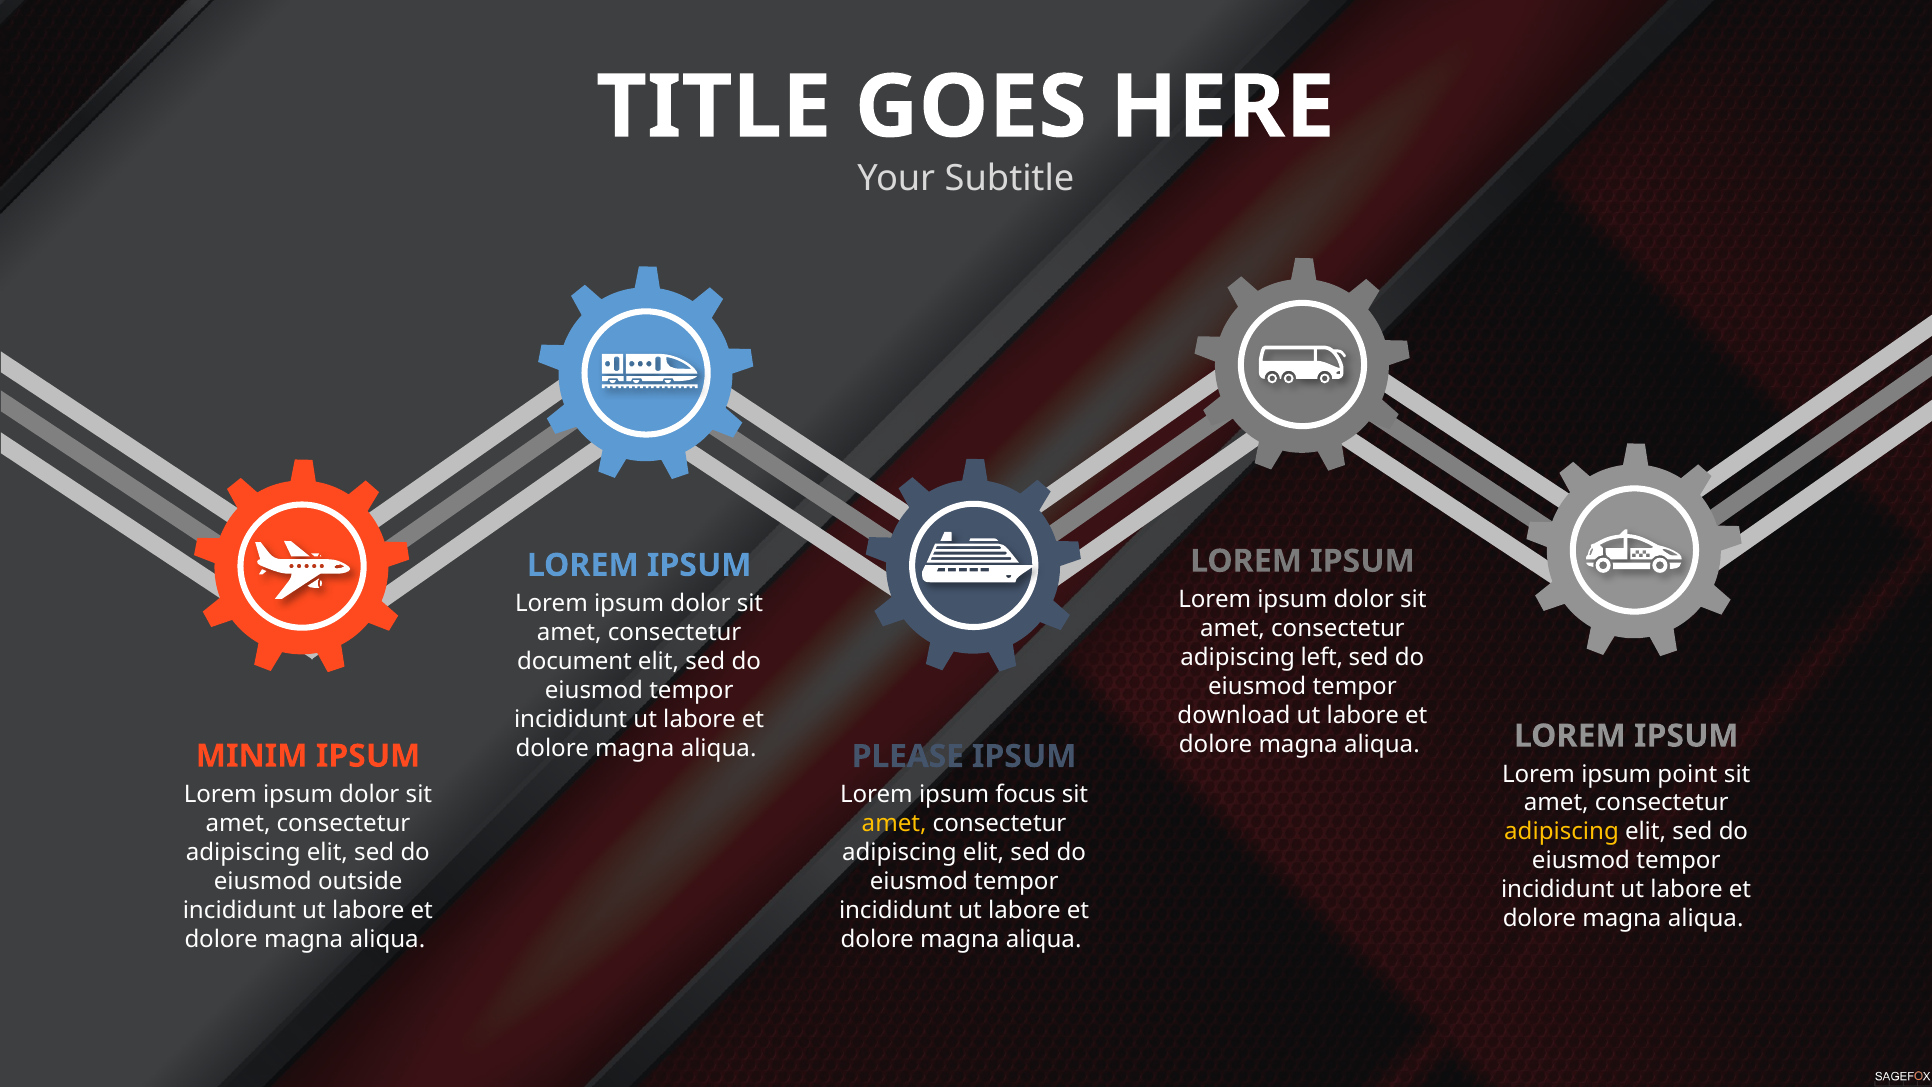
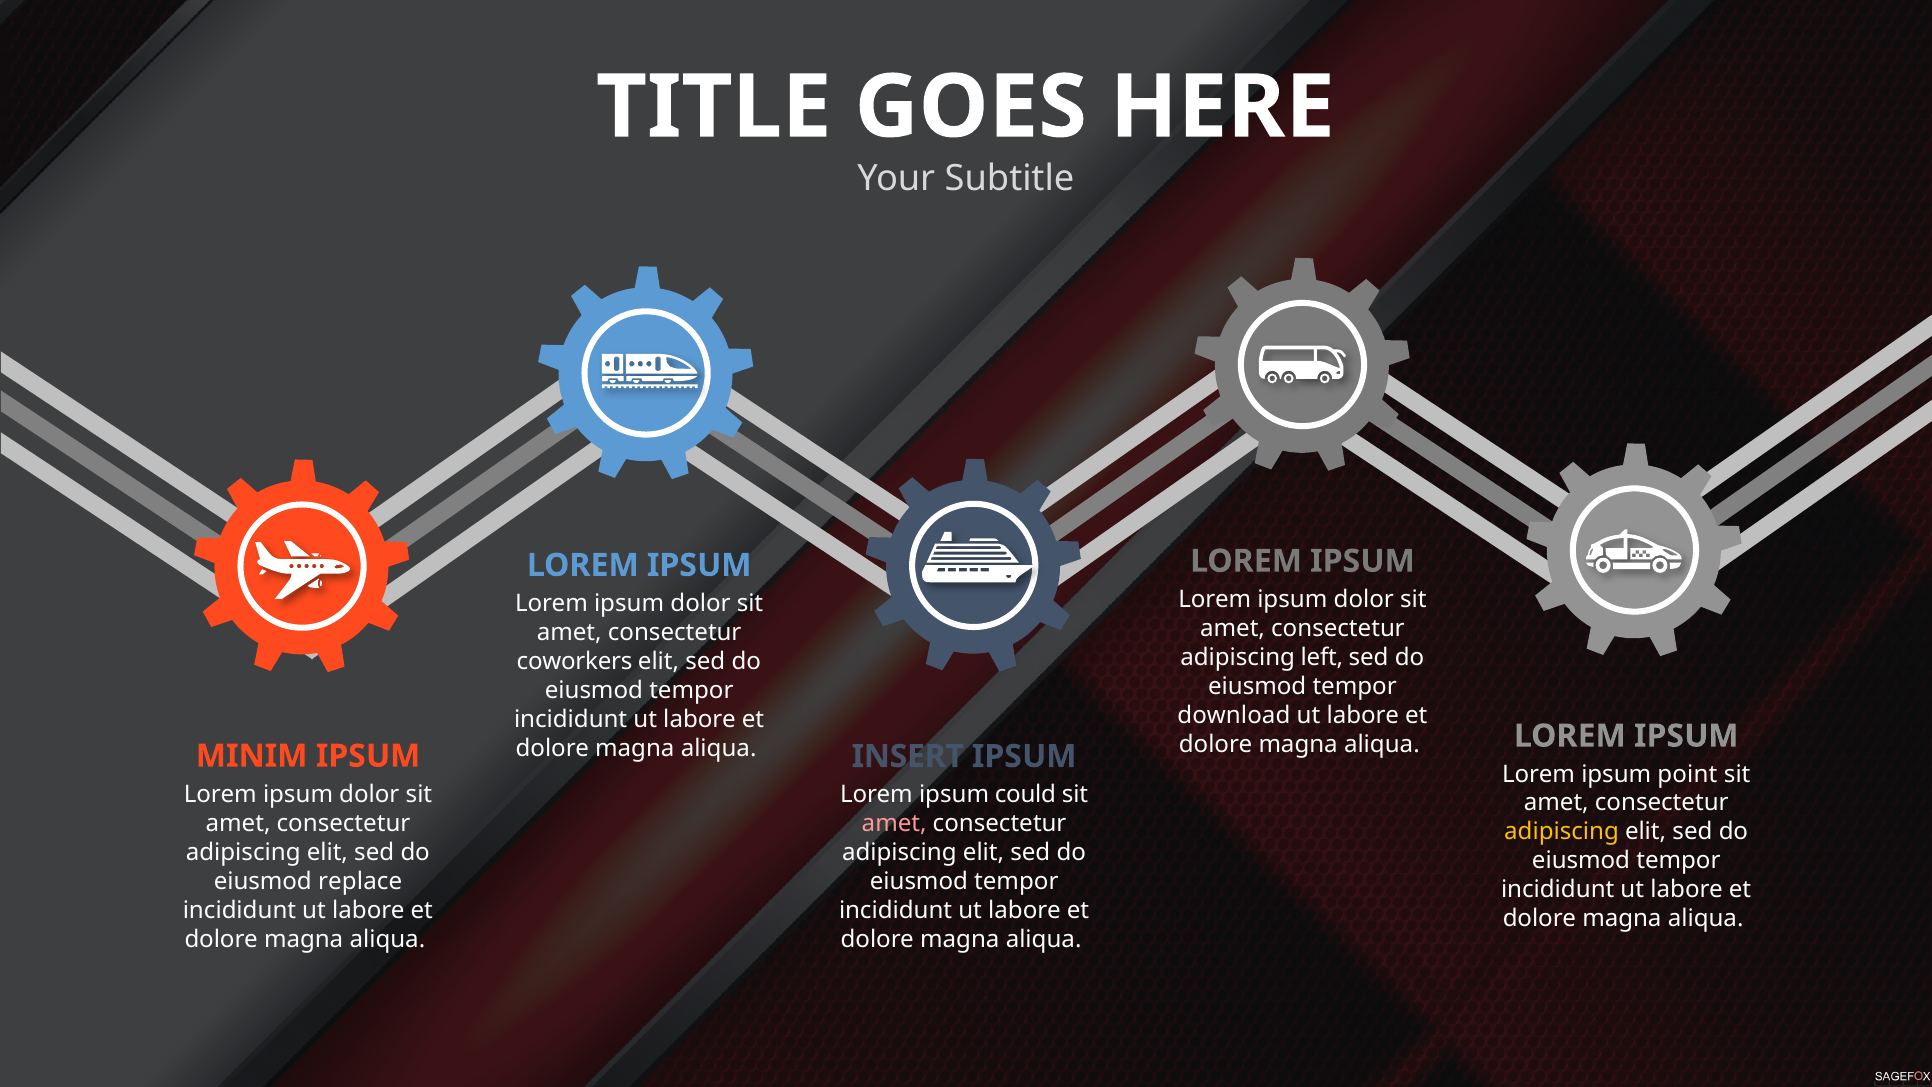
document: document -> coworkers (575, 661)
PLEASE: PLEASE -> INSERT (908, 756)
focus: focus -> could (1025, 794)
amet colour: yellow -> pink (894, 823)
outside: outside -> replace (360, 881)
